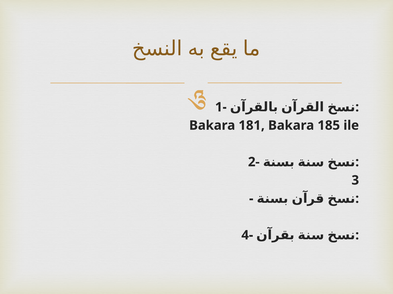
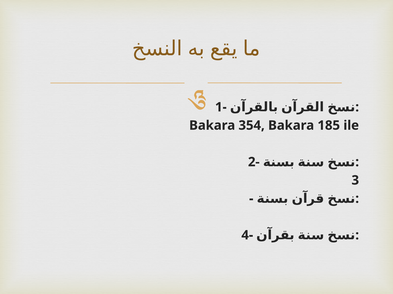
181: 181 -> 354 (252, 126)
